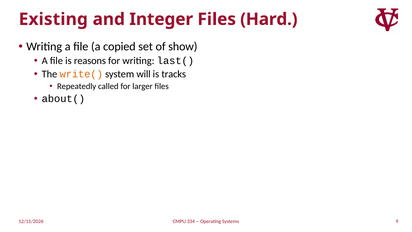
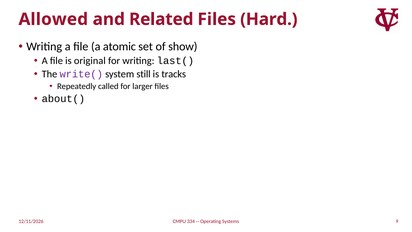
Existing: Existing -> Allowed (53, 19)
Integer: Integer -> Related (161, 19)
copied: copied -> atomic (119, 47)
reasons: reasons -> original (90, 61)
write( colour: orange -> purple (81, 74)
will: will -> still (143, 74)
